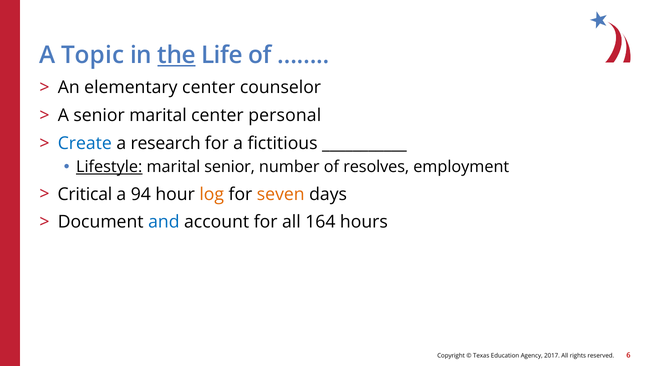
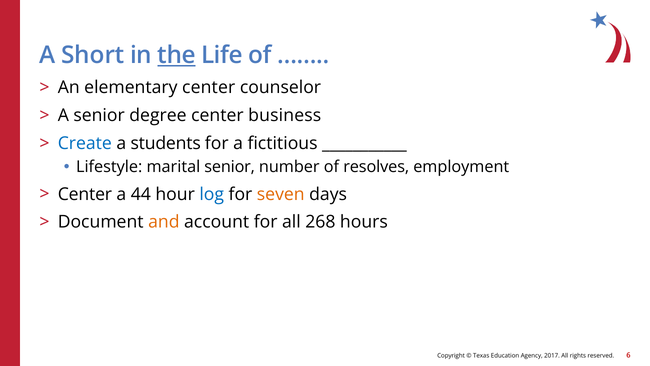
Topic: Topic -> Short (93, 55)
senior marital: marital -> degree (158, 115)
personal: personal -> business (285, 115)
research: research -> students (166, 143)
Lifestyle underline: present -> none (109, 167)
Critical: Critical -> Center (85, 194)
94: 94 -> 44 (141, 194)
log colour: orange -> blue (212, 194)
and colour: blue -> orange (164, 222)
164: 164 -> 268 (320, 222)
